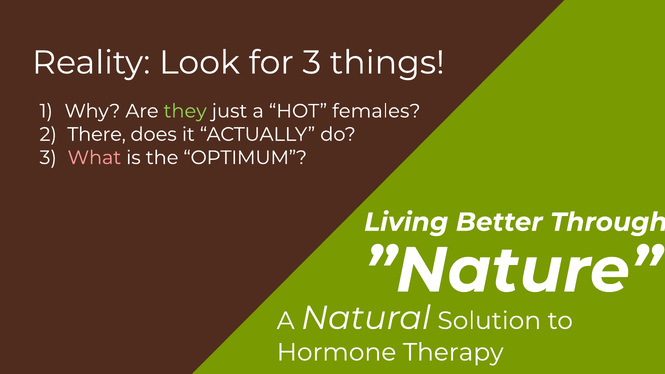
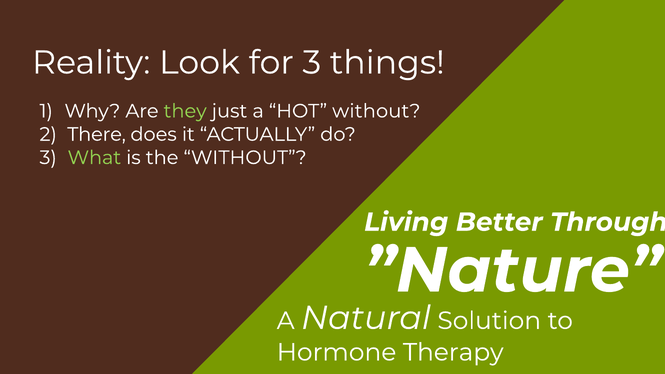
HOT females: females -> without (376, 111)
What colour: pink -> light green (94, 158)
the OPTIMUM: OPTIMUM -> WITHOUT (245, 158)
